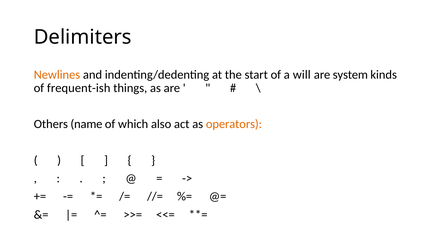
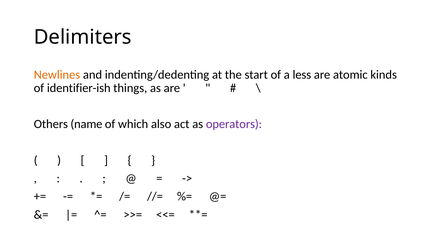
will: will -> less (302, 75)
system: system -> atomic (350, 75)
frequent-ish: frequent-ish -> identifier-ish (79, 88)
operators colour: orange -> purple (234, 124)
